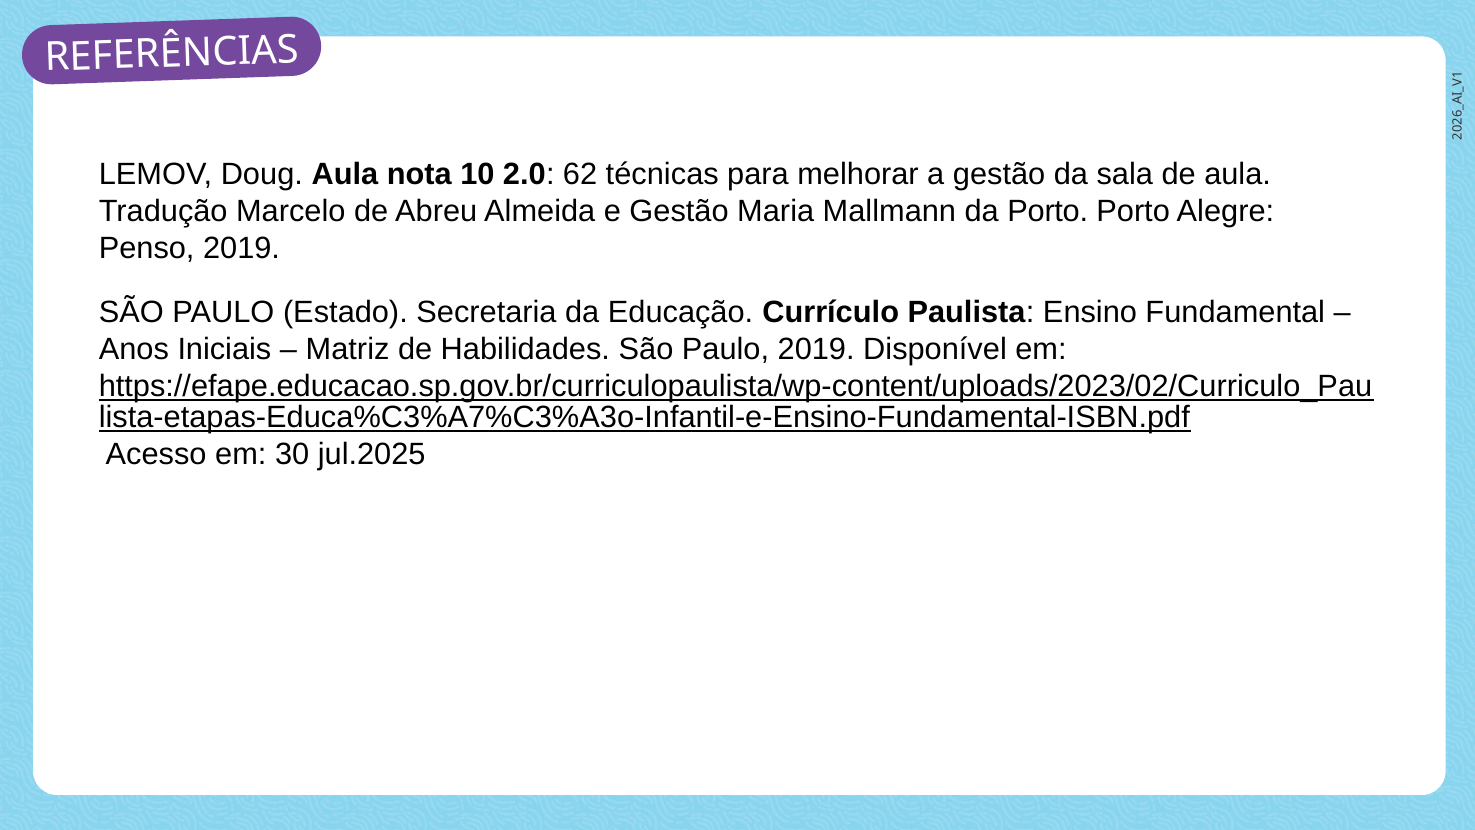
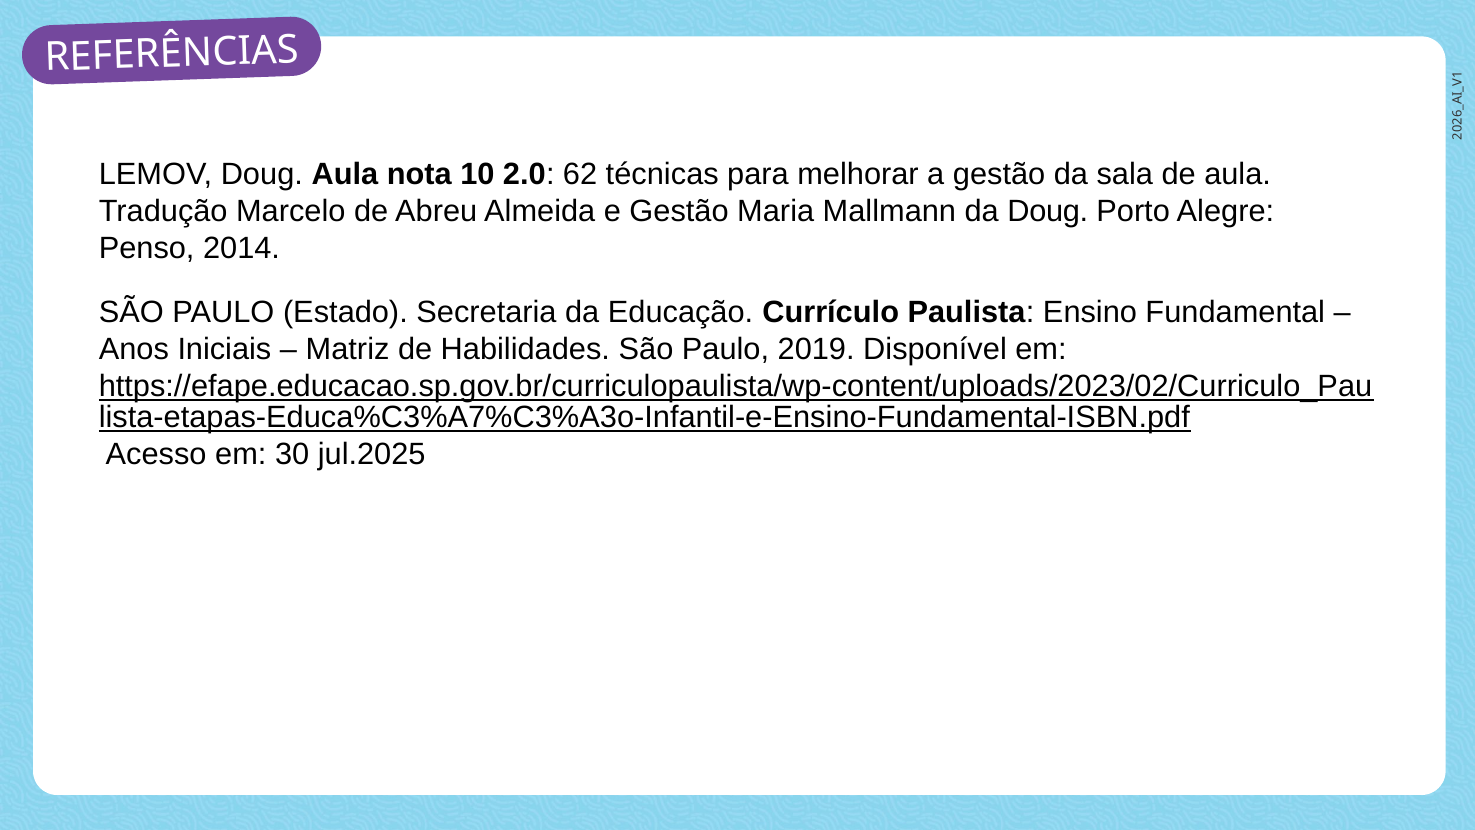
da Porto: Porto -> Doug (1048, 211)
Penso 2019: 2019 -> 2014 (242, 248)
